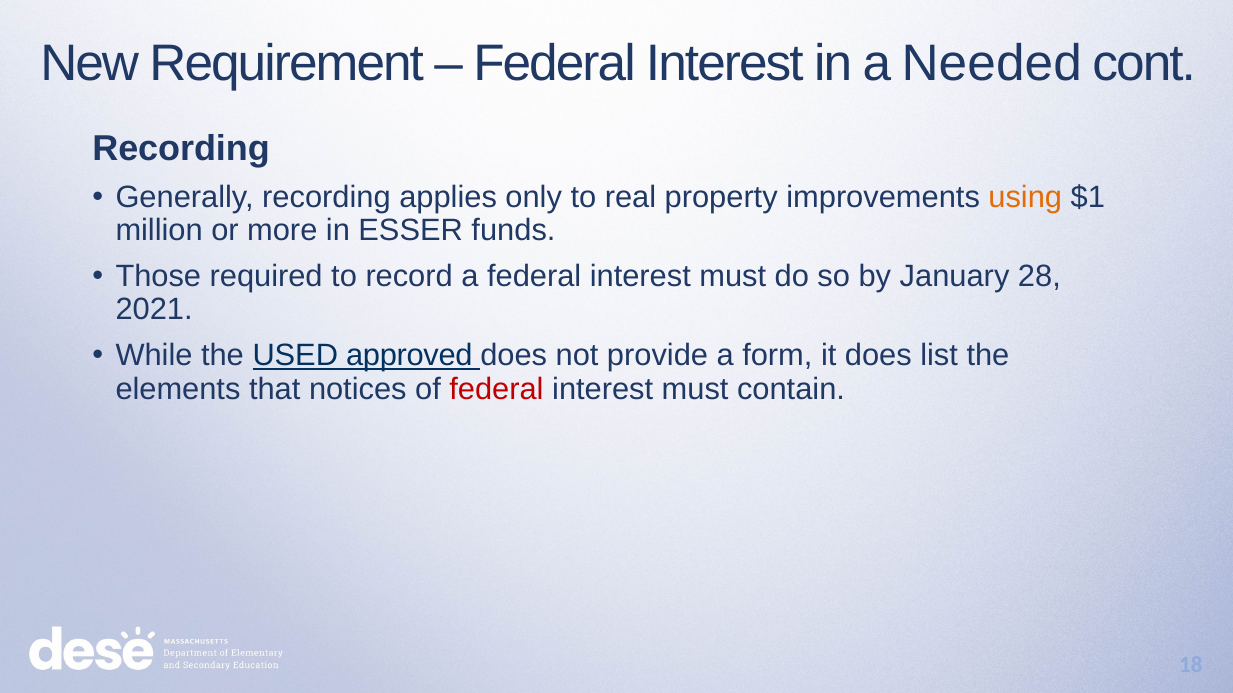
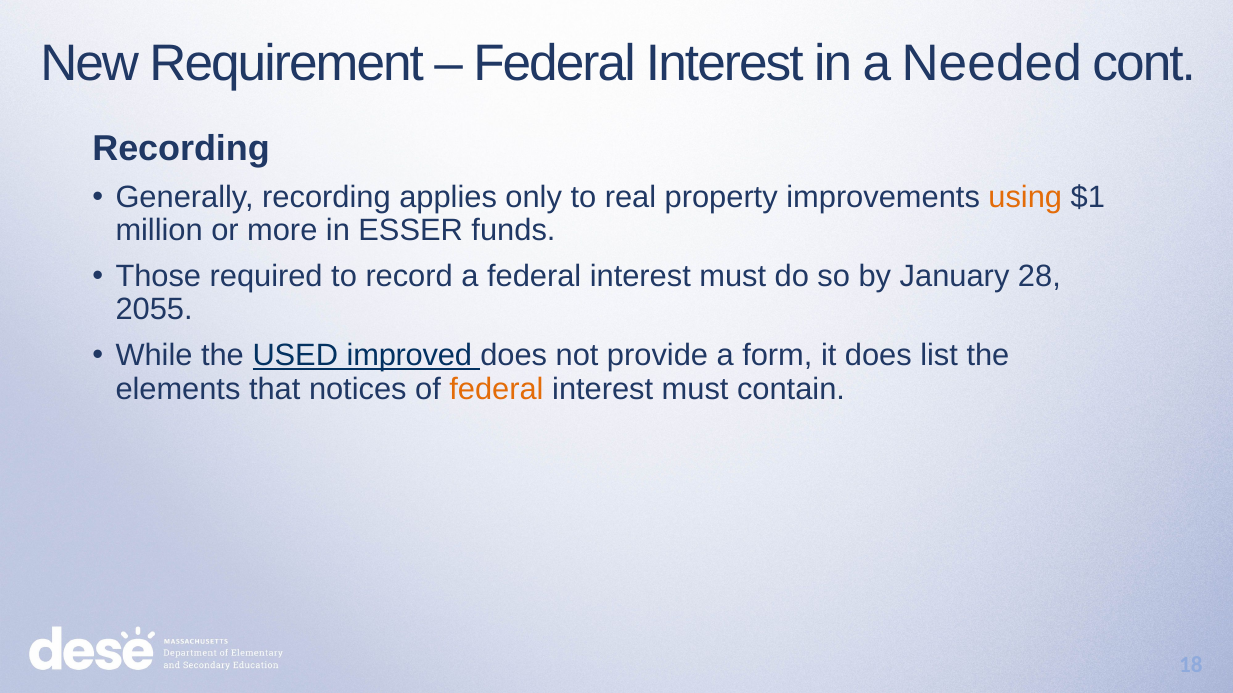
2021: 2021 -> 2055 (154, 310)
approved: approved -> improved (409, 356)
federal colour: red -> orange (496, 389)
